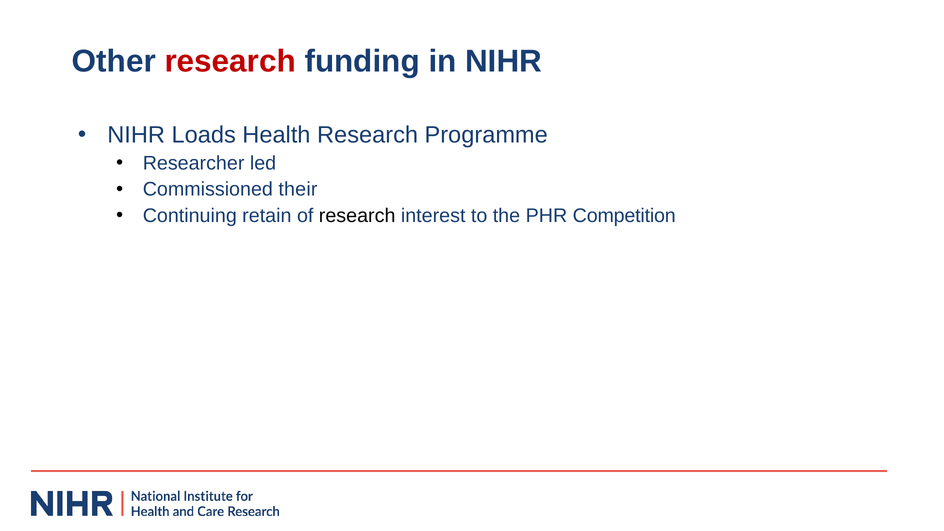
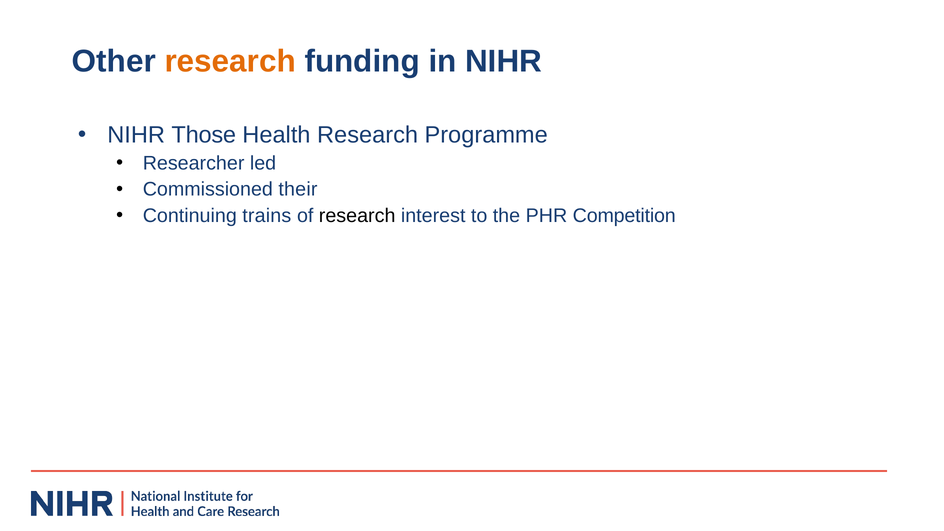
research colour: red -> orange (230, 62)
Loads: Loads -> Those (204, 135)
retain: retain -> trains (267, 216)
